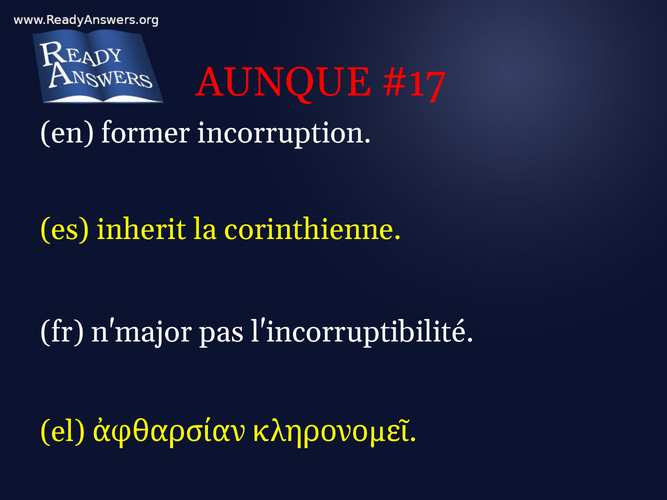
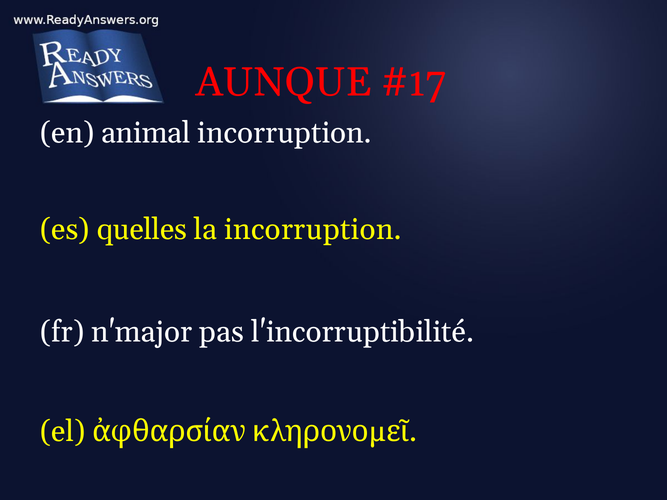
former: former -> animal (146, 133)
inherit: inherit -> quelles (142, 230)
la corinthienne: corinthienne -> incorruption (313, 230)
